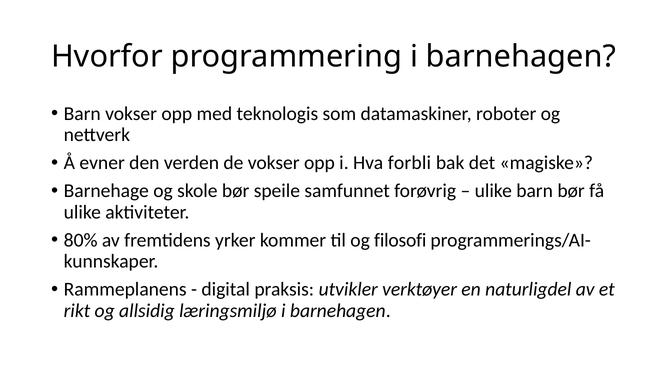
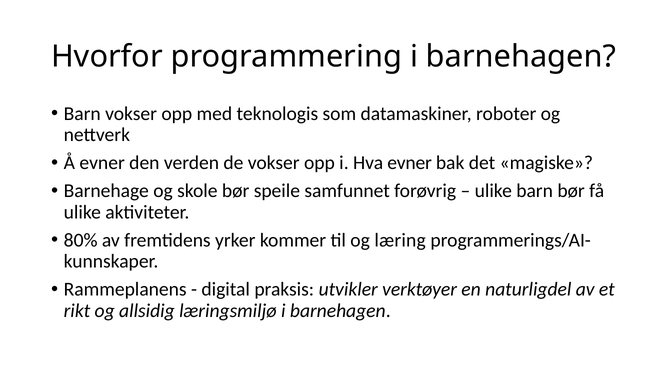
Hva forbli: forbli -> evner (410, 163)
filosofi: filosofi -> læring (400, 240)
